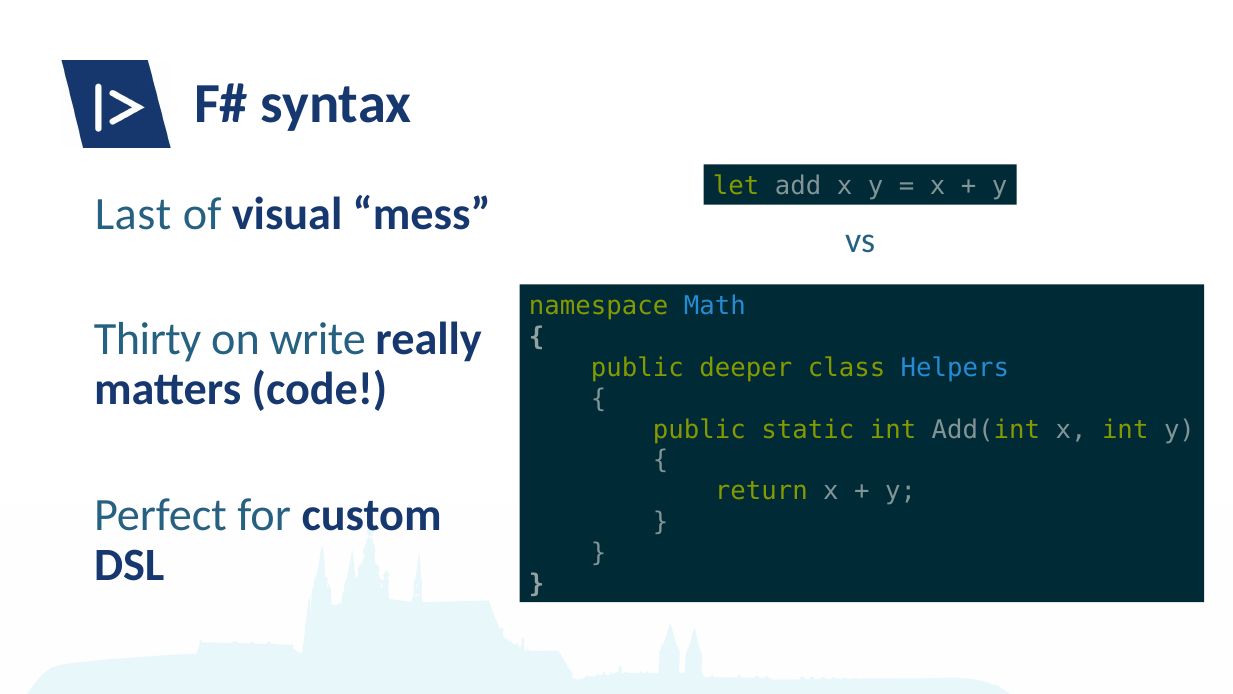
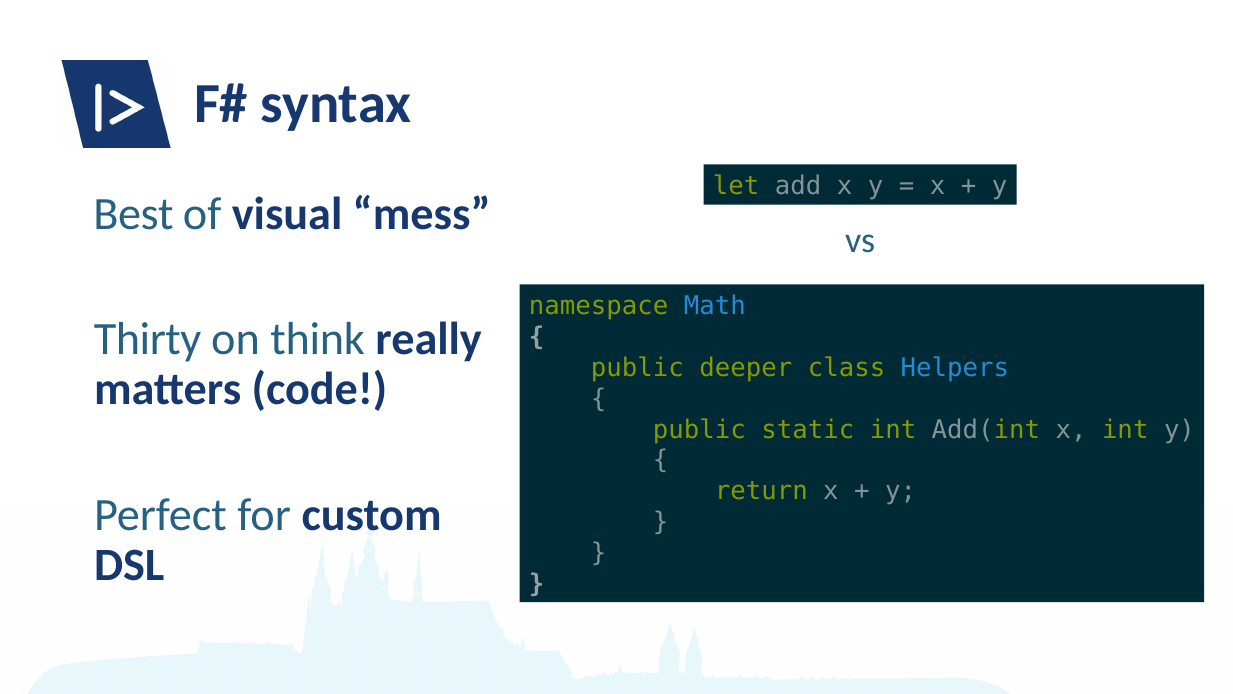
Last: Last -> Best (133, 214)
write: write -> think (318, 339)
